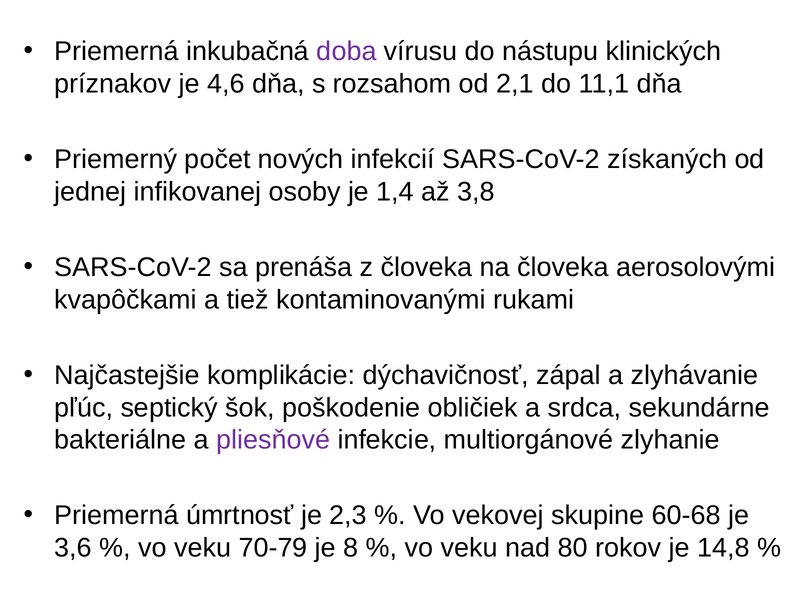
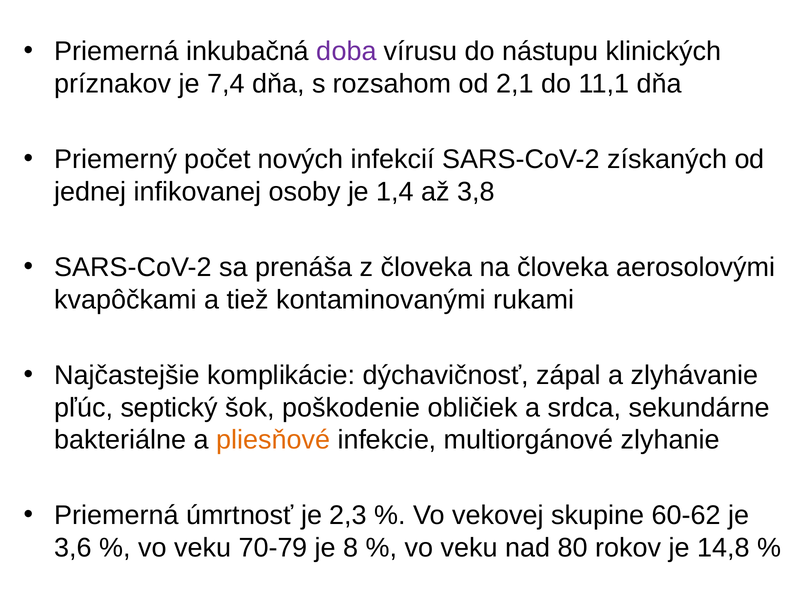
4,6: 4,6 -> 7,4 (226, 84)
pliesňové colour: purple -> orange (273, 440)
60-68: 60-68 -> 60-62 (686, 515)
